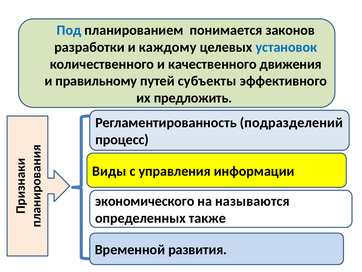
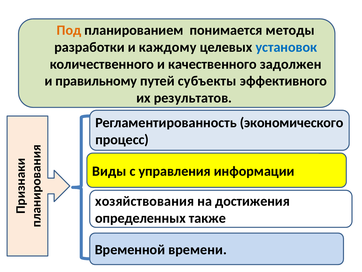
Под colour: blue -> orange (69, 30)
законов: законов -> методы (290, 30)
движения: движения -> задолжен (291, 64)
предложить: предложить -> результатов (193, 98)
подразделений: подразделений -> экономического (292, 123)
экономического: экономического -> хозяйствования (145, 201)
называются: называются -> достижения (253, 201)
развития: развития -> времени (198, 249)
